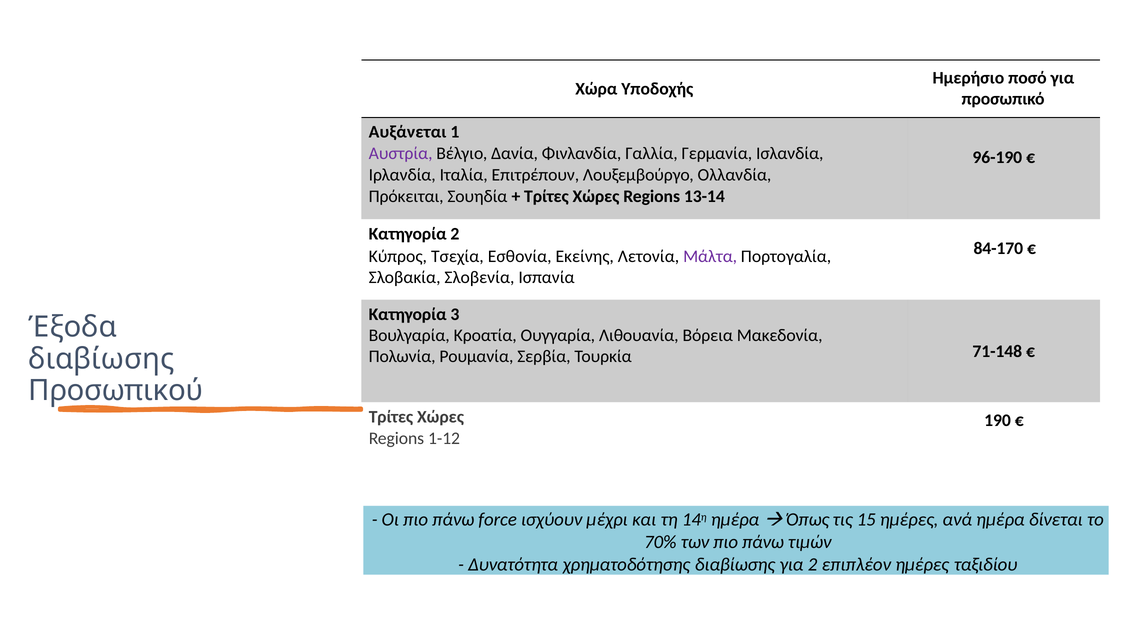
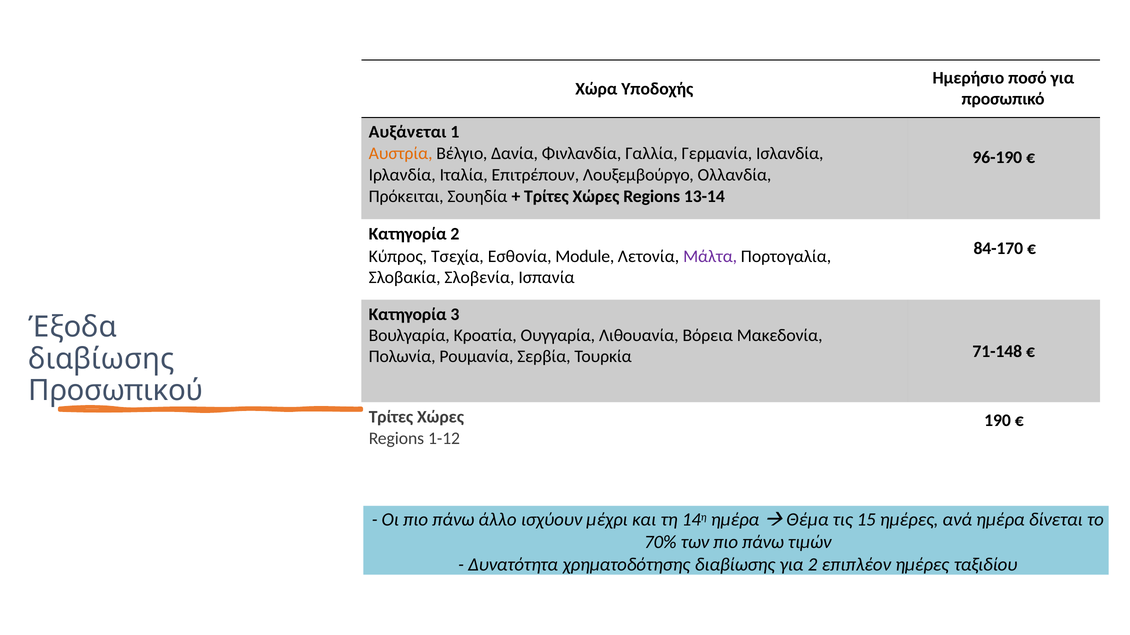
Αυστρία colour: purple -> orange (401, 154)
Εκείνης: Εκείνης -> Module (585, 257)
force: force -> άλλο (498, 520)
Όπως: Όπως -> Θέμα (808, 520)
